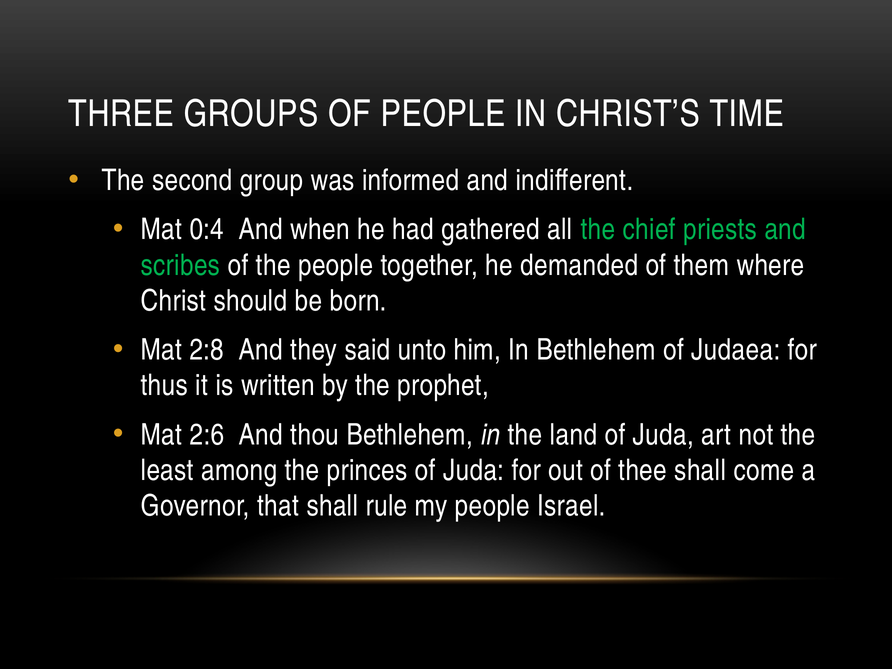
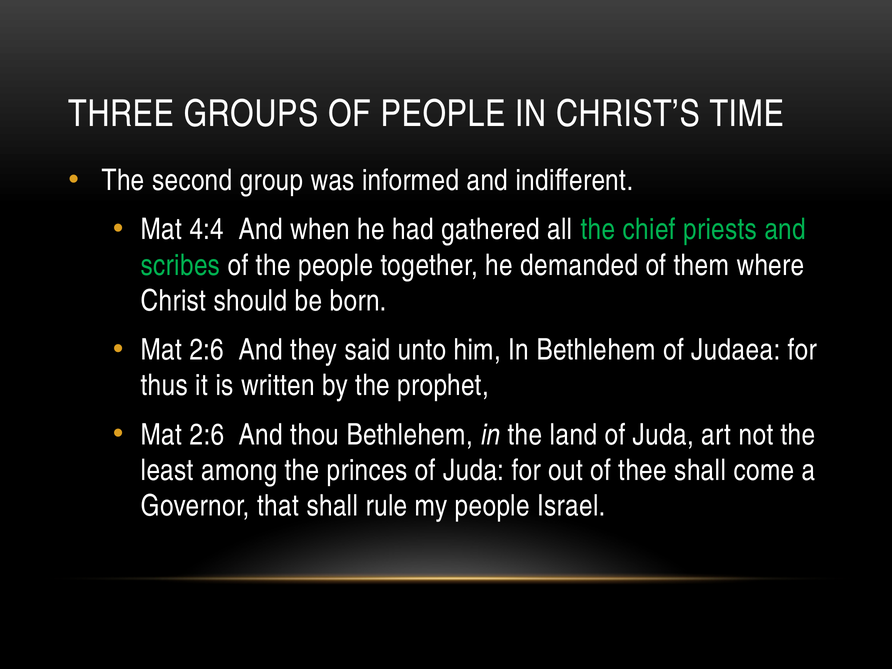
0:4: 0:4 -> 4:4 (207, 230)
2:8: 2:8 -> 2:6 (207, 350)
